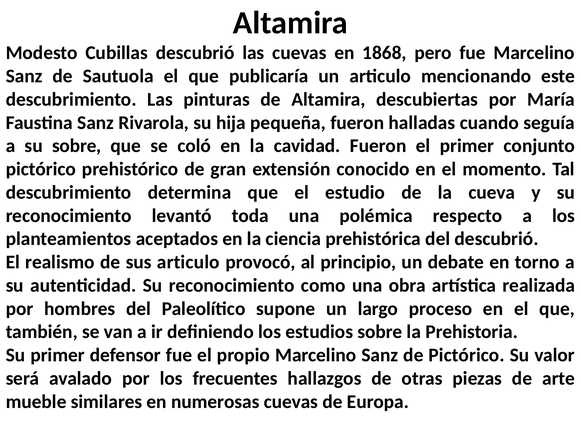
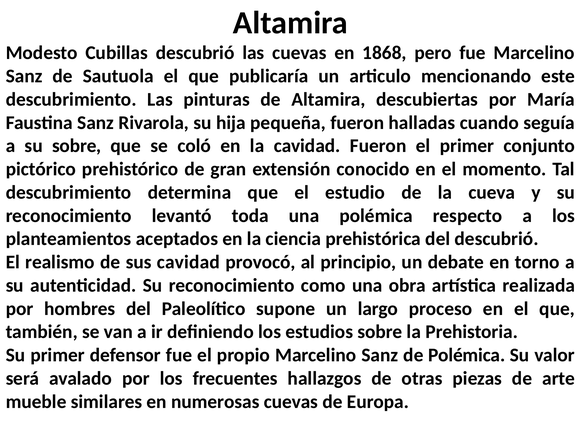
sus articulo: articulo -> cavidad (188, 262)
de Pictórico: Pictórico -> Polémica (467, 355)
